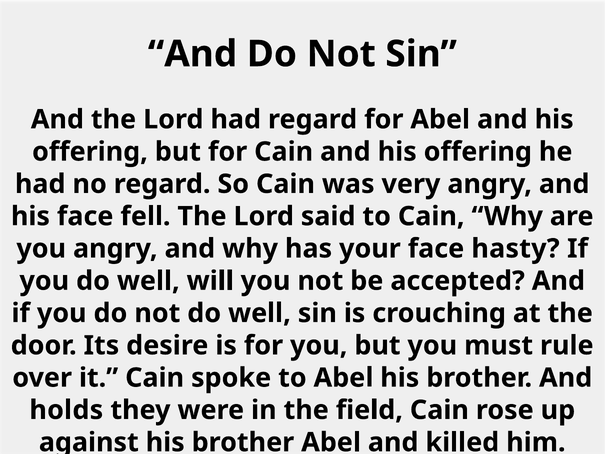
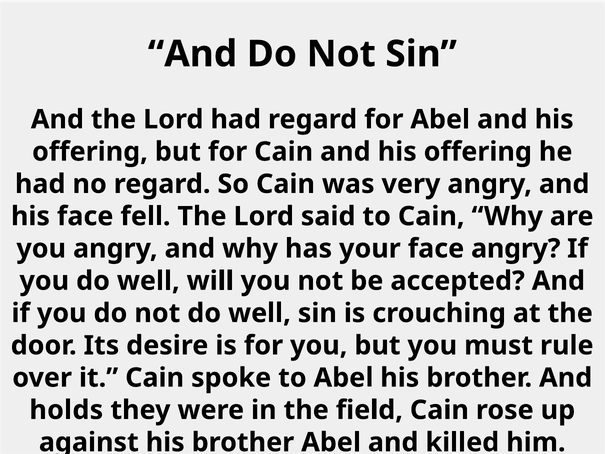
face hasty: hasty -> angry (516, 248)
